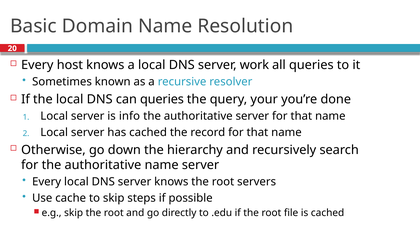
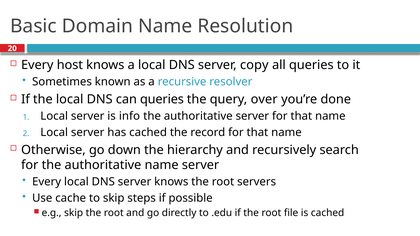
work: work -> copy (254, 65)
your: your -> over (264, 100)
